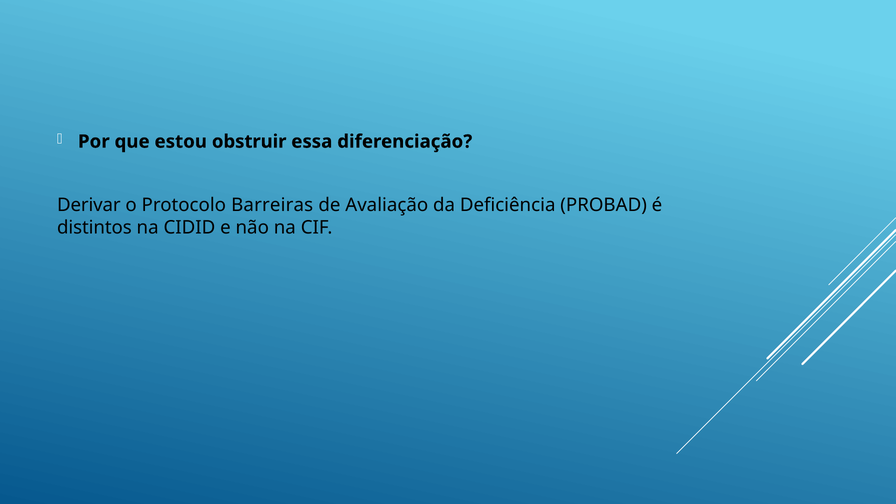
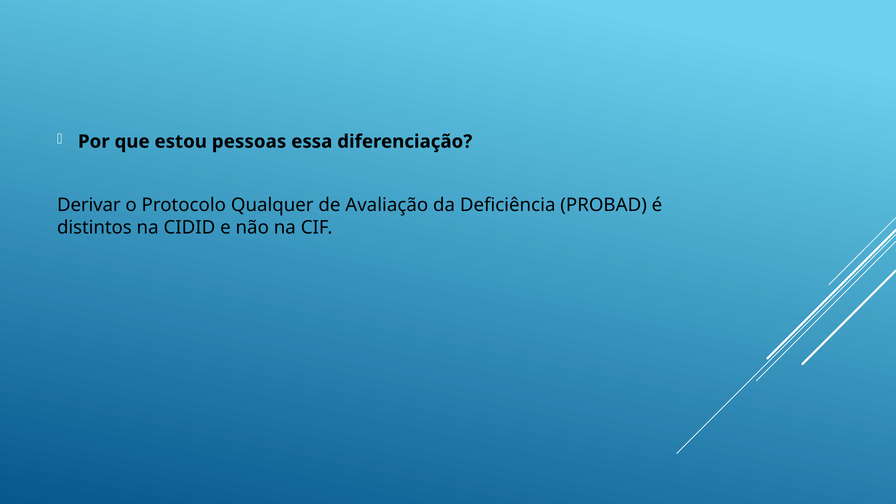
obstruir: obstruir -> pessoas (249, 142)
Barreiras: Barreiras -> Qualquer (272, 205)
